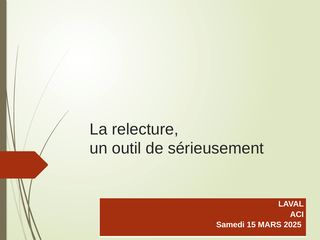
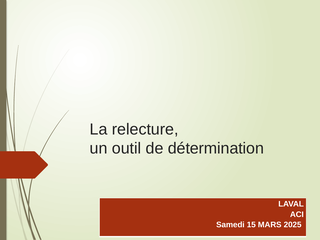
sérieusement: sérieusement -> détermination (216, 148)
